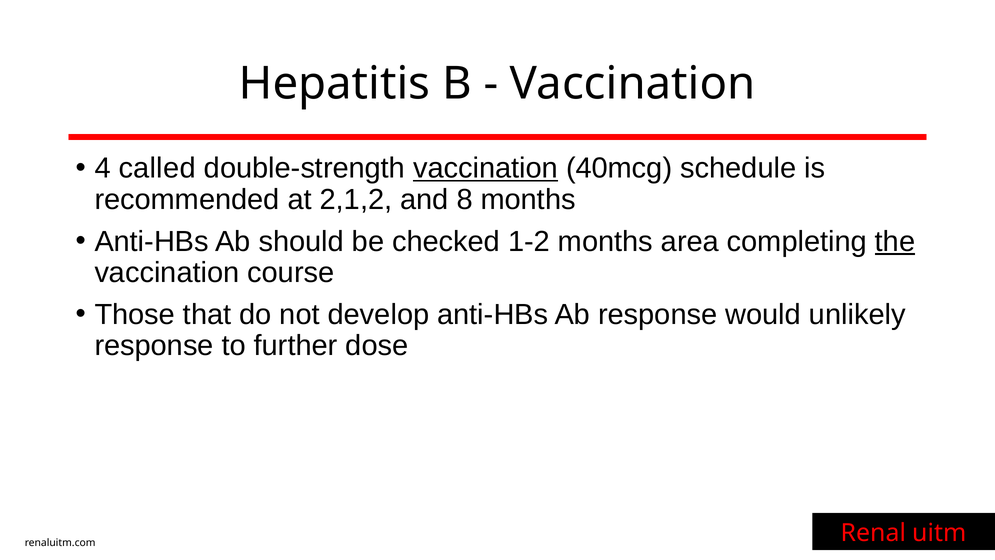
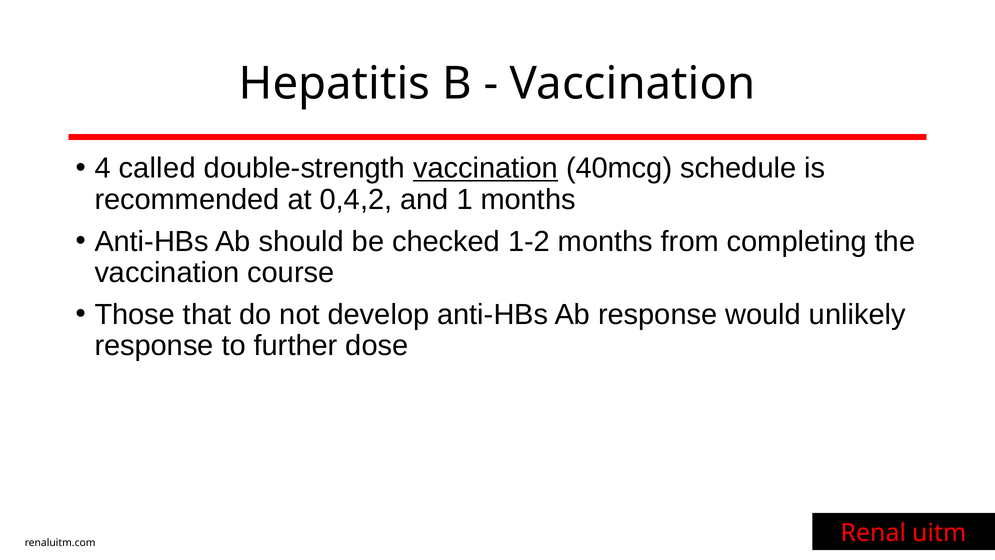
2,1,2: 2,1,2 -> 0,4,2 (356, 200)
8: 8 -> 1 (465, 200)
area: area -> from (690, 241)
the underline: present -> none (895, 241)
